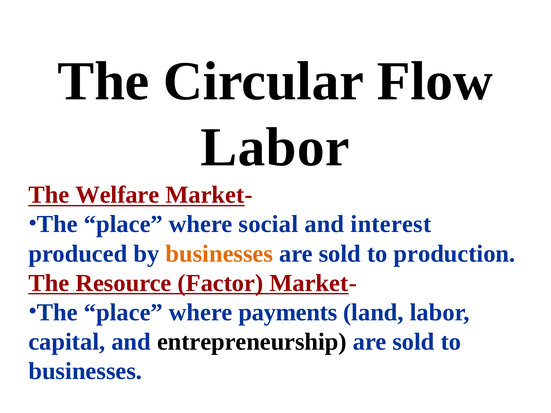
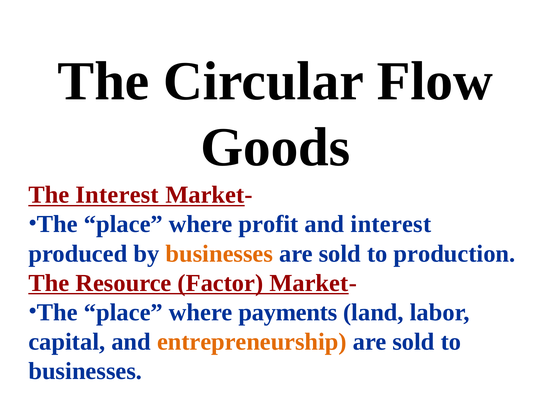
Labor: Labor -> Goods (275, 147)
The Welfare: Welfare -> Interest (117, 195)
social: social -> profit (269, 224)
entrepreneurship colour: black -> orange (252, 342)
